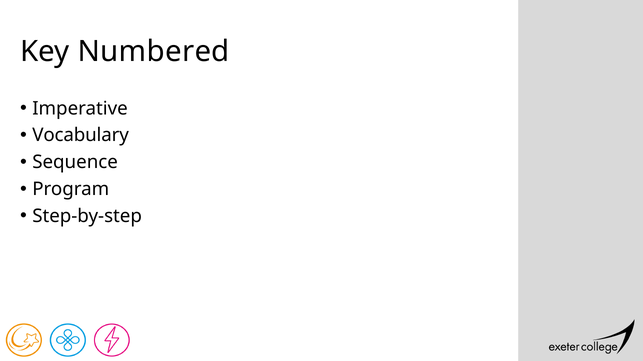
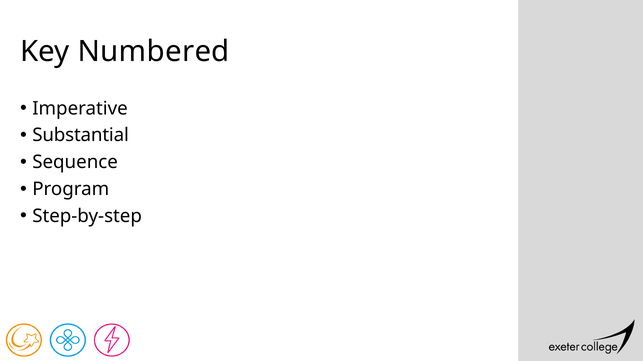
Vocabulary: Vocabulary -> Substantial (81, 136)
